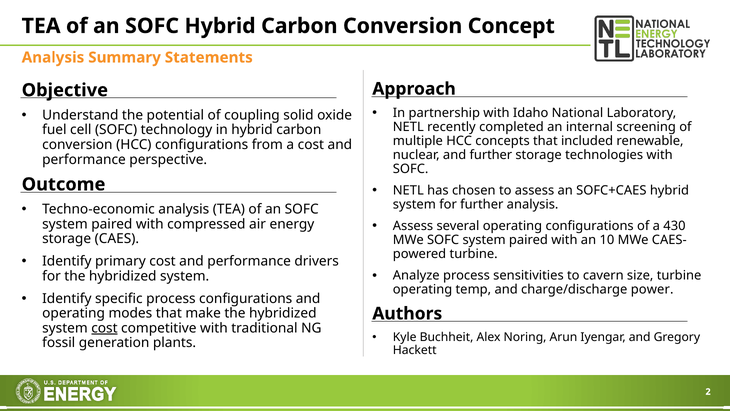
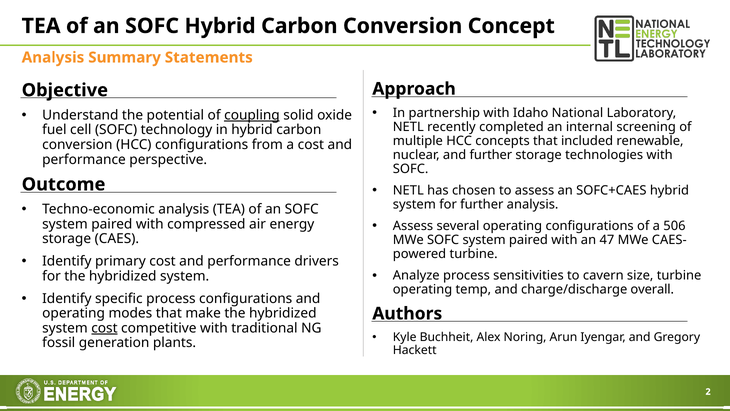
coupling underline: none -> present (252, 115)
430: 430 -> 506 (674, 226)
10: 10 -> 47 (607, 240)
power: power -> overall (652, 289)
